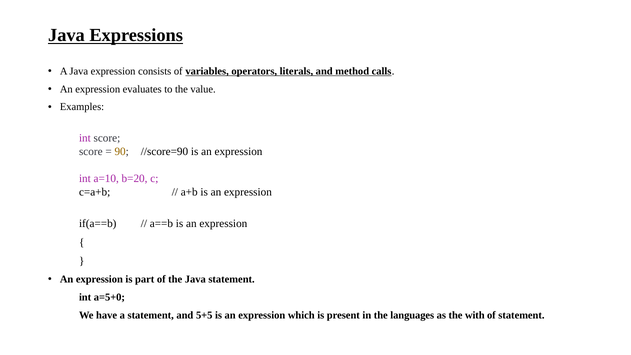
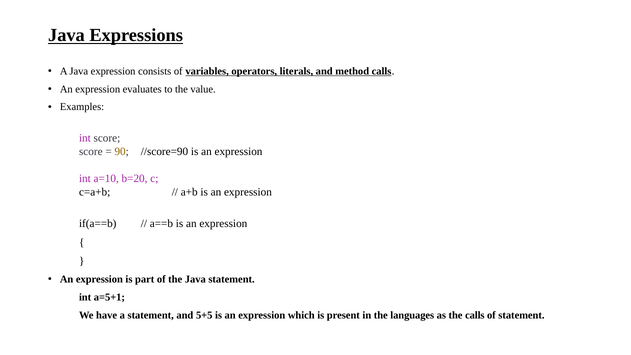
a=5+0: a=5+0 -> a=5+1 (109, 297)
the with: with -> calls (475, 315)
